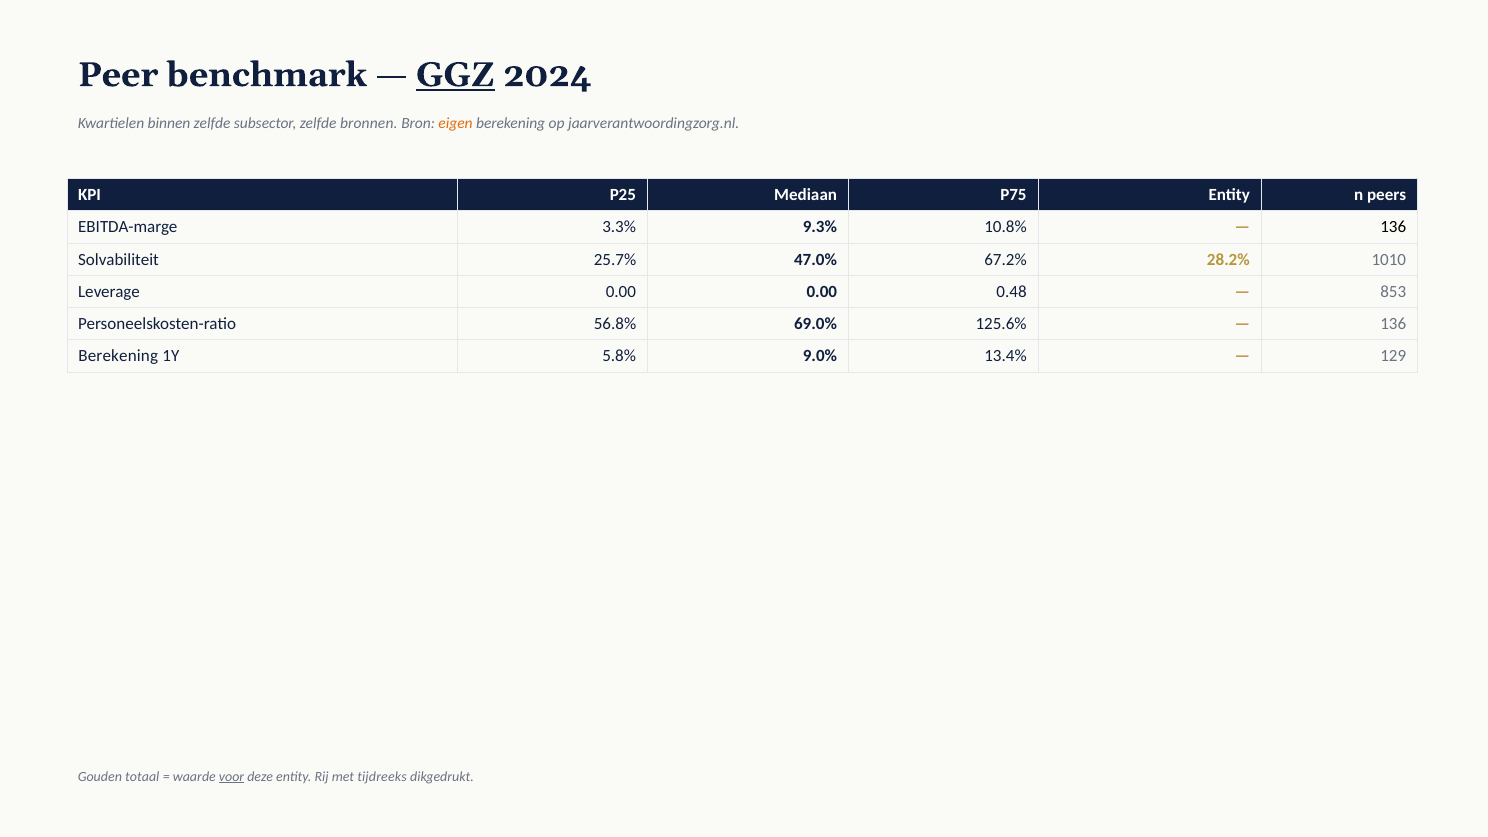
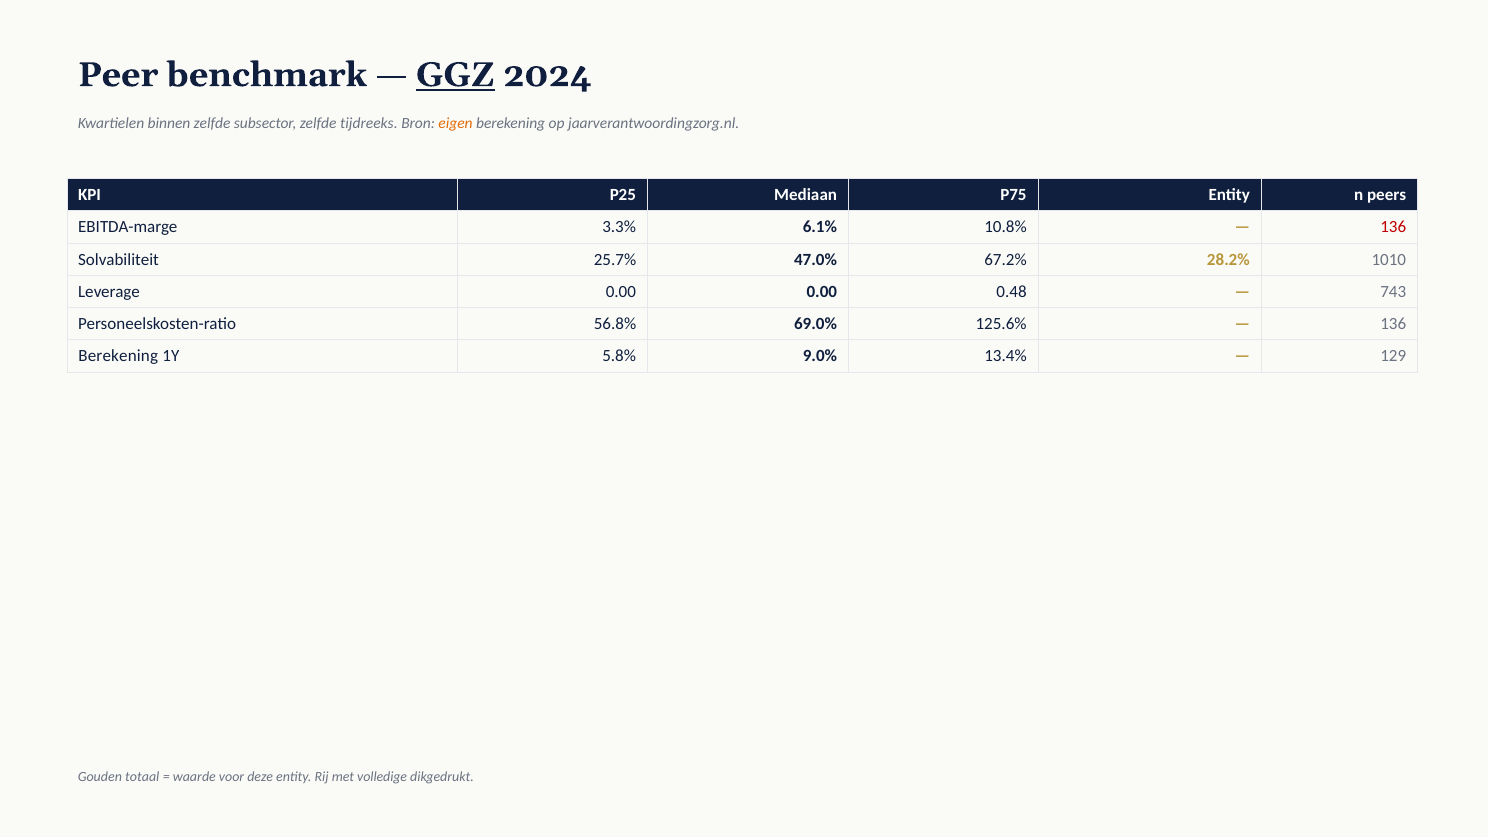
bronnen: bronnen -> tijdreeks (369, 124)
9.3%: 9.3% -> 6.1% (820, 227)
136 colour: black -> red (1393, 227)
853: 853 -> 743 (1393, 292)
voor underline: present -> none (232, 777)
tijdreeks: tijdreeks -> volledige (382, 777)
